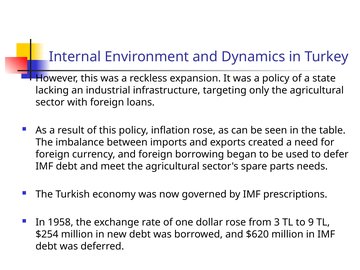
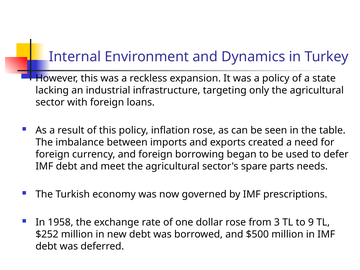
$254: $254 -> $252 (47, 234)
$620: $620 -> $500 (257, 234)
